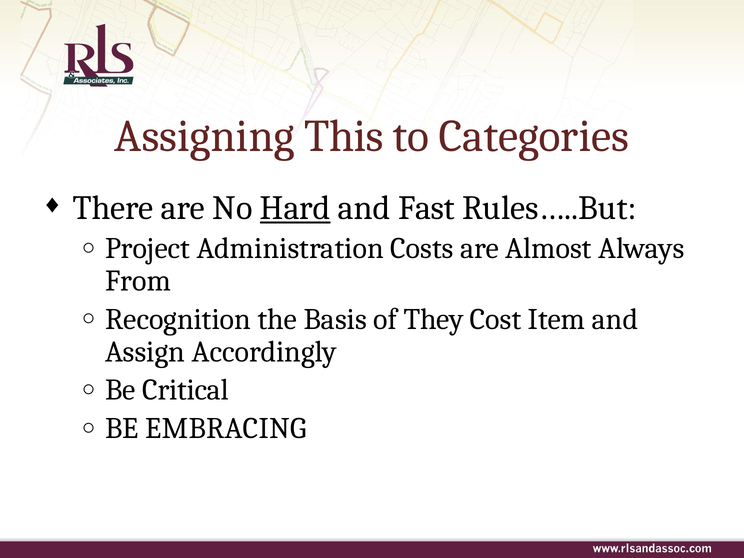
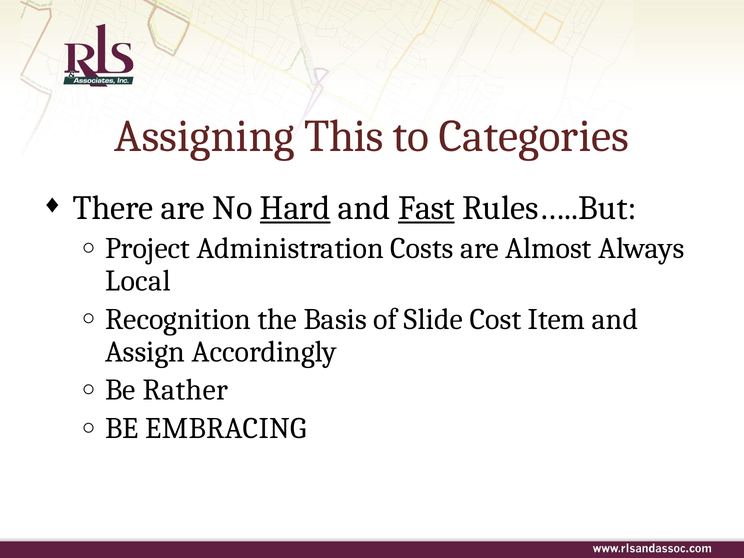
Fast underline: none -> present (427, 208)
From: From -> Local (138, 281)
They: They -> Slide (433, 319)
Critical: Critical -> Rather (185, 390)
